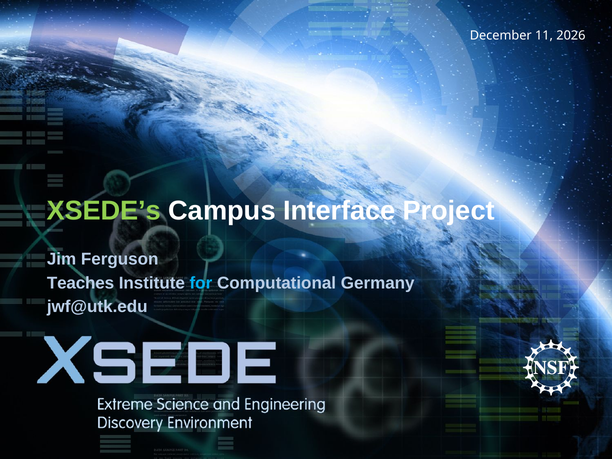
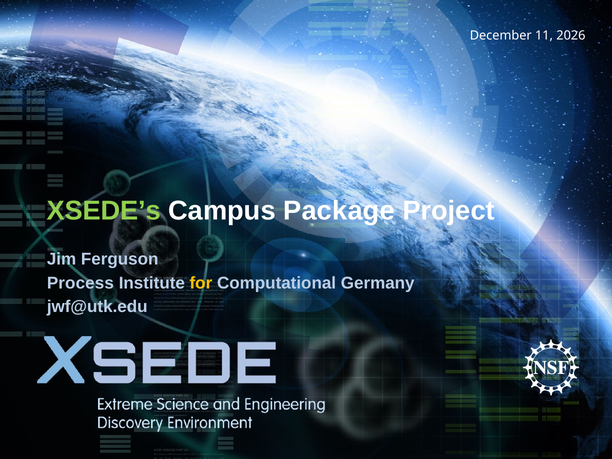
Interface: Interface -> Package (339, 211)
Teaches: Teaches -> Process (80, 283)
for colour: light blue -> yellow (201, 283)
